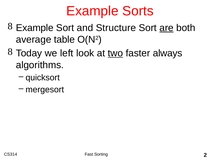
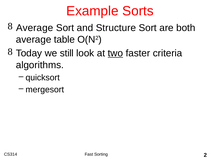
Example: Example -> Average (35, 28)
are underline: present -> none (166, 28)
left: left -> still (67, 53)
always: always -> criteria (168, 53)
